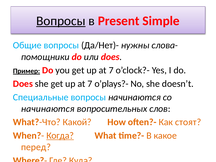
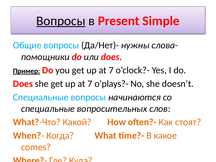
начинаются: начинаются -> специальные (48, 109)
Когда underline: present -> none (60, 136)
перед: перед -> comes (36, 147)
